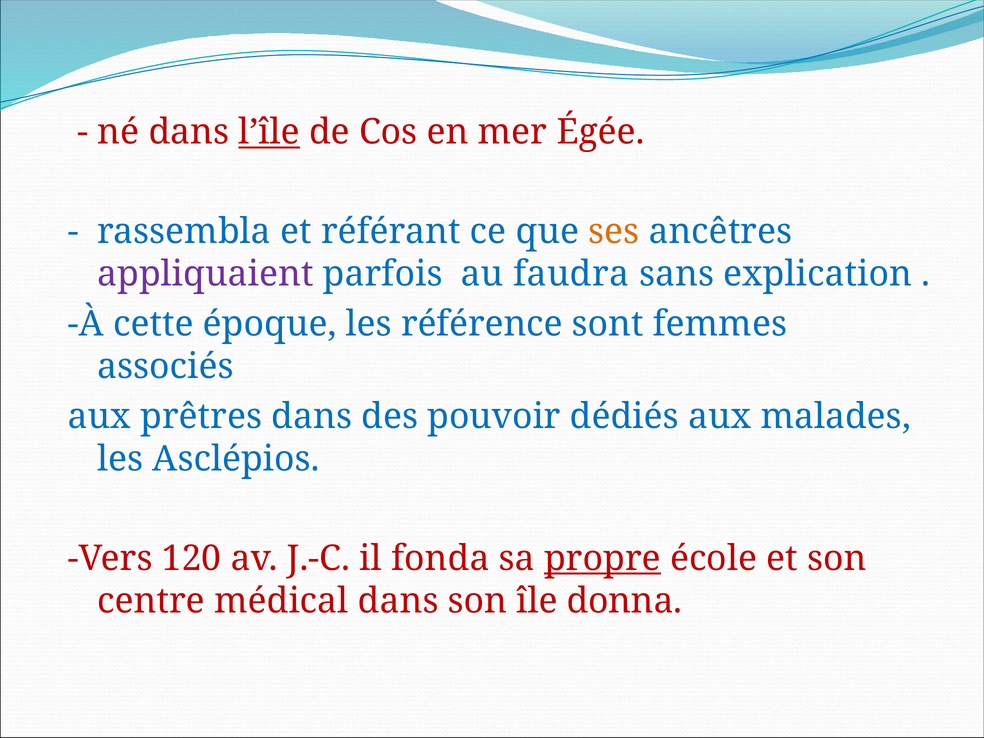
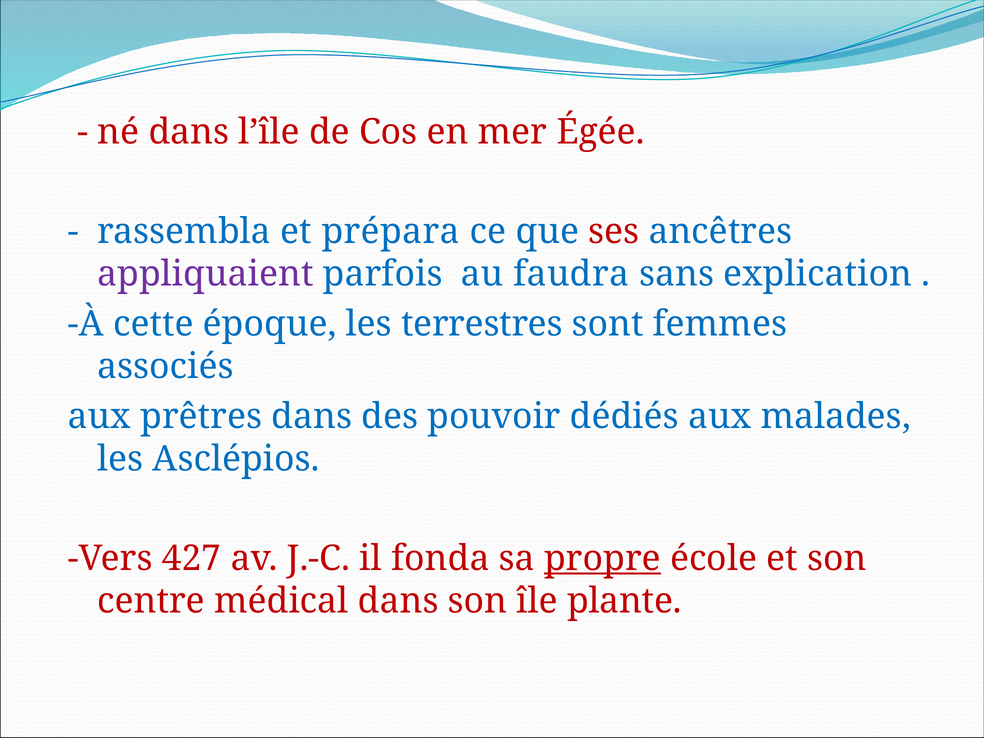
l’île underline: present -> none (269, 132)
référant: référant -> prépara (391, 232)
ses colour: orange -> red (614, 232)
référence: référence -> terrestres (482, 324)
120: 120 -> 427 (192, 558)
donna: donna -> plante (624, 601)
